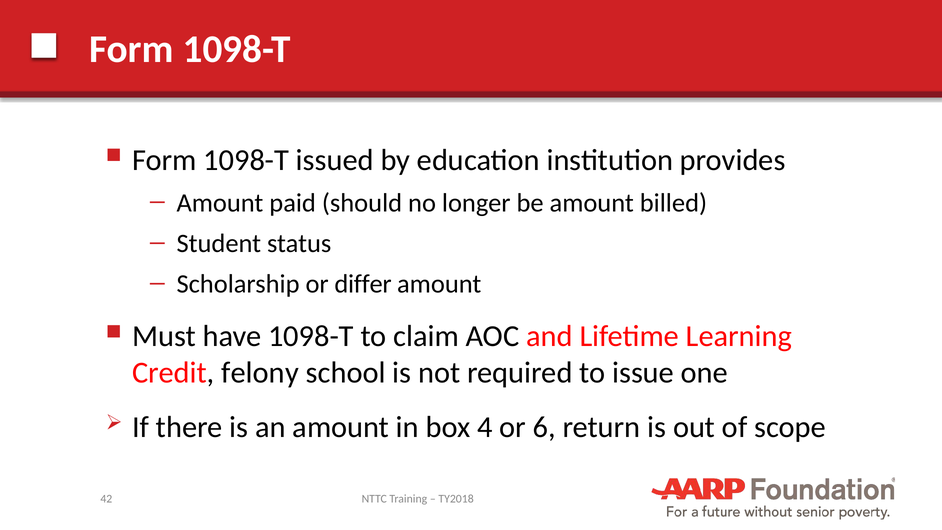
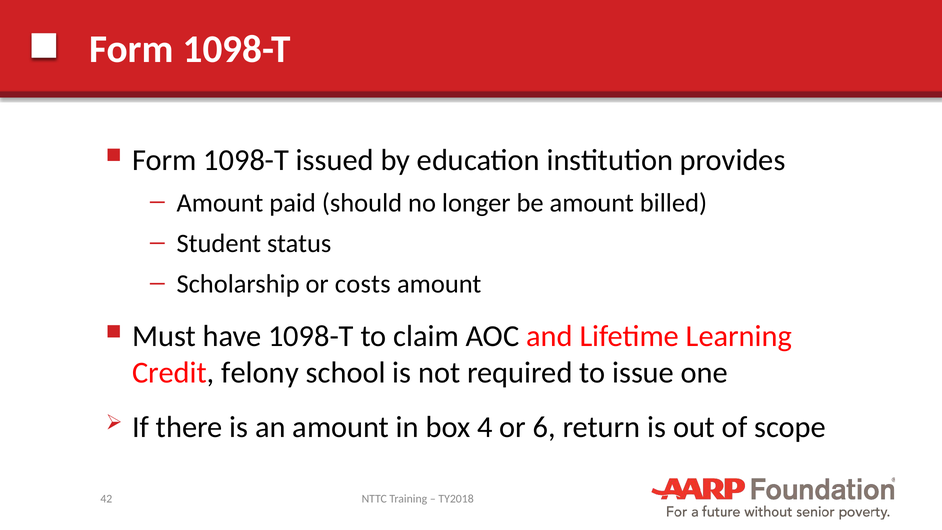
differ: differ -> costs (363, 284)
